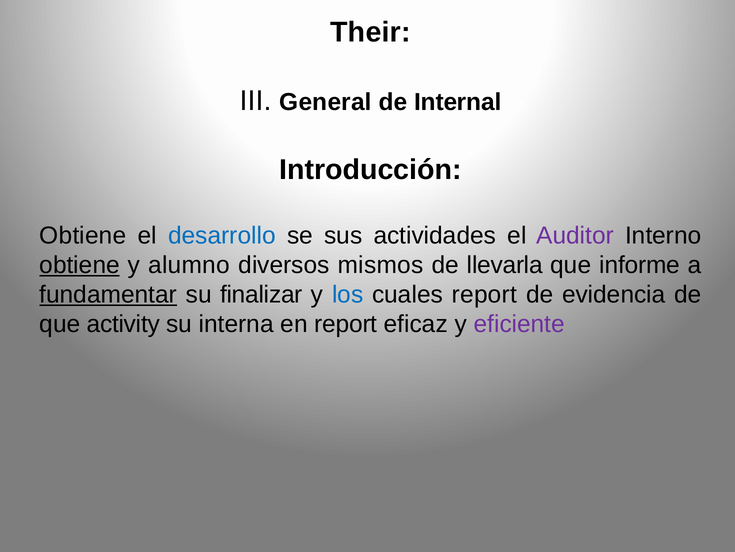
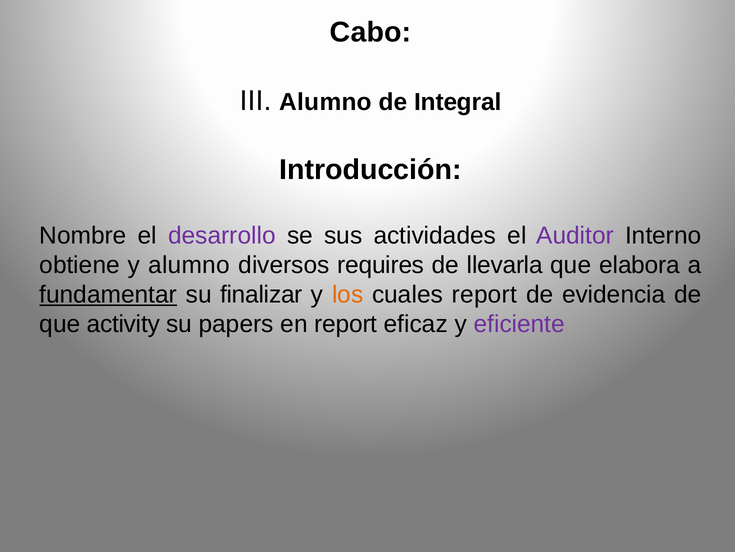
Their: Their -> Cabo (371, 32)
III General: General -> Alumno (326, 102)
Internal: Internal -> Integral (458, 102)
Obtiene: Obtiene -> Nombre (83, 235)
desarrollo colour: blue -> purple (222, 235)
obtiene underline: present -> none (80, 265)
mismos: mismos -> requires (381, 265)
informe: informe -> elabora (640, 265)
los colour: blue -> orange (348, 294)
interna: interna -> papers (236, 324)
